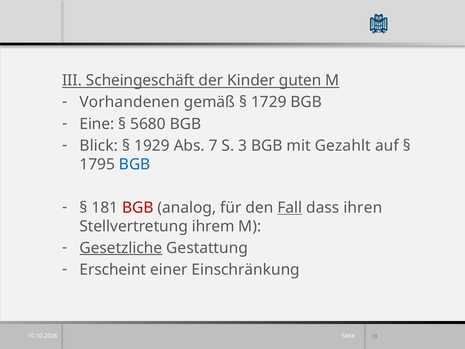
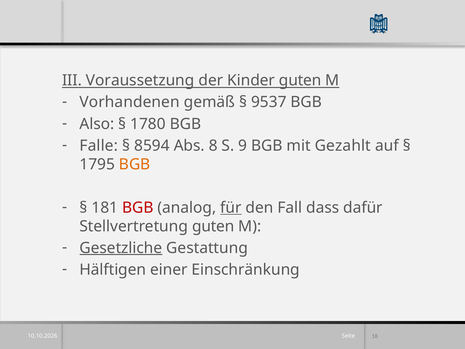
Scheingeschäft: Scheingeschäft -> Voraussetzung (140, 80)
1729: 1729 -> 9537 (269, 102)
Eine: Eine -> Also (97, 124)
5680: 5680 -> 1780 (148, 124)
Blick: Blick -> Falle (99, 145)
1929: 1929 -> 8594 (152, 145)
7: 7 -> 8 (213, 145)
3: 3 -> 9 (243, 145)
BGB colour: blue -> orange (135, 164)
für underline: none -> present (231, 207)
Fall underline: present -> none (290, 207)
ihren: ihren -> dafür (363, 207)
Stellvertretung ihrem: ihrem -> guten (213, 226)
Erscheint: Erscheint -> Hälftigen (113, 269)
